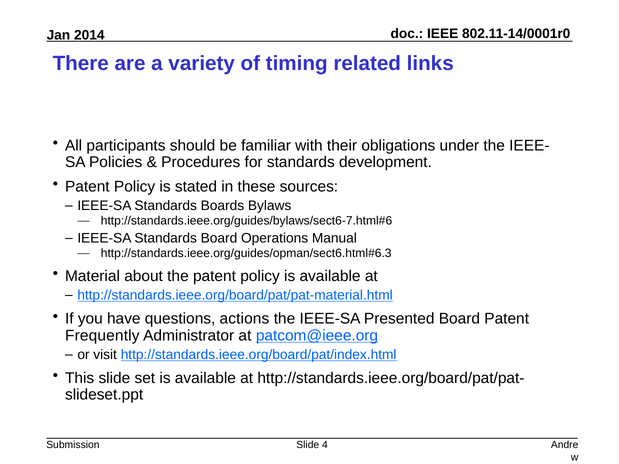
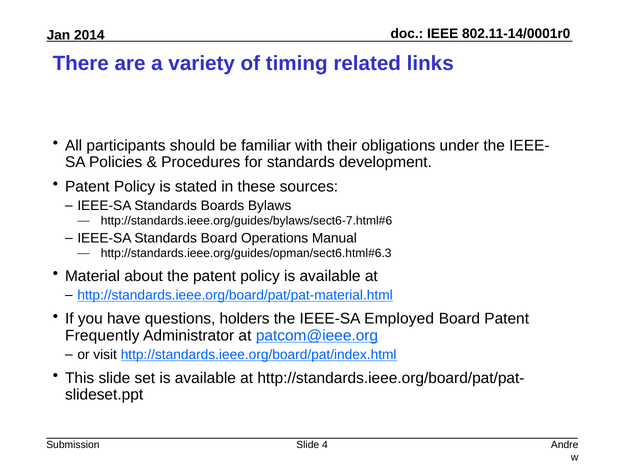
actions: actions -> holders (245, 319)
Presented: Presented -> Employed (399, 319)
